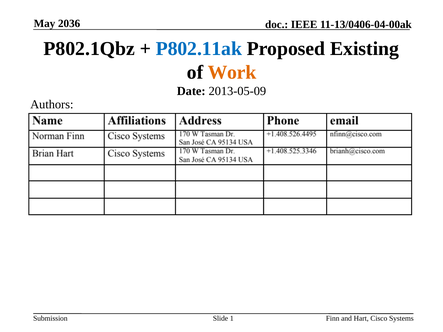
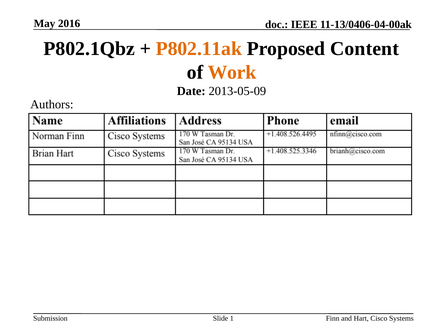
2036: 2036 -> 2016 (69, 23)
P802.11ak colour: blue -> orange (199, 49)
Existing: Existing -> Content (365, 49)
